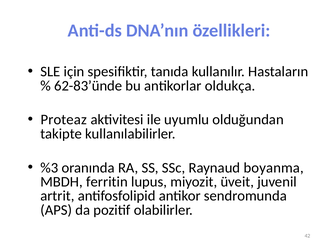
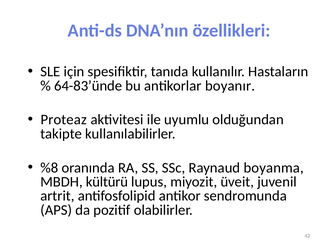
62-83’ünde: 62-83’ünde -> 64-83’ünde (88, 86)
oldukça: oldukça -> boyanır (230, 86)
%3: %3 -> %8 (49, 168)
ferritin: ferritin -> kültürü (107, 182)
